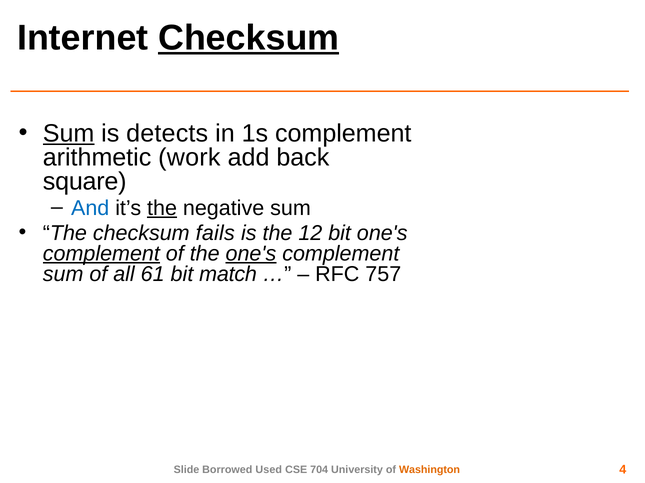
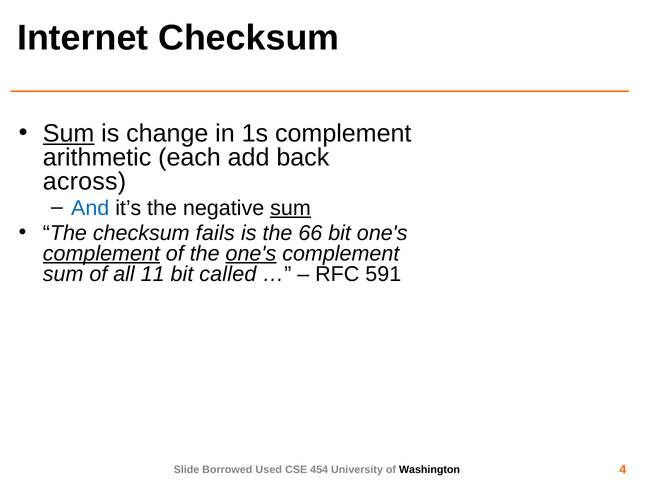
Checksum underline: present -> none (249, 38)
detects: detects -> change (167, 134)
work: work -> each (190, 158)
square: square -> across (84, 182)
the underline: present -> none (162, 208)
sum underline: none -> present (291, 208)
12: 12 -> 66 (310, 233)
61: 61 -> 11 (153, 275)
match: match -> called (228, 275)
757: 757 -> 591 (383, 275)
704: 704 -> 454 (319, 470)
Washington colour: orange -> black (430, 470)
